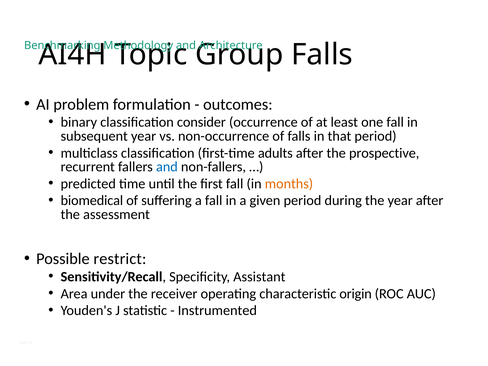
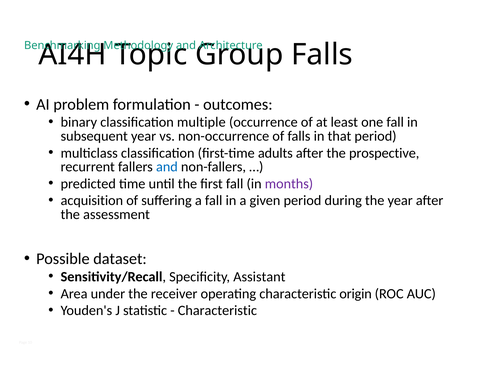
consider: consider -> multiple (201, 122)
months colour: orange -> purple (289, 184)
biomedical: biomedical -> acquisition (92, 201)
restrict: restrict -> dataset (120, 259)
Instrumented: Instrumented -> Characteristic (217, 311)
